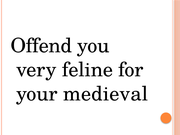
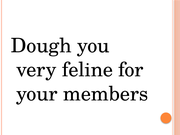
Offend: Offend -> Dough (41, 46)
medieval: medieval -> members (106, 94)
